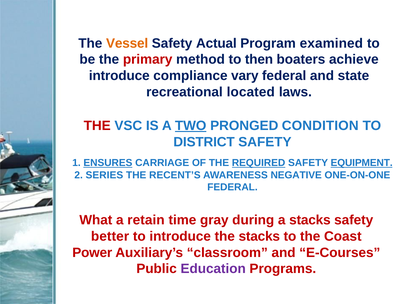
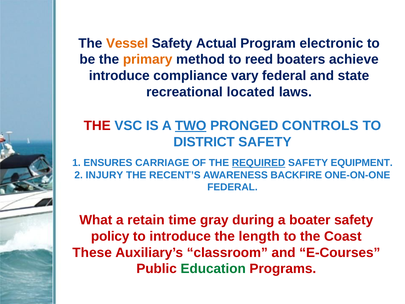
examined: examined -> electronic (331, 43)
primary colour: red -> orange (148, 59)
then: then -> reed (259, 59)
CONDITION: CONDITION -> CONTROLS (320, 126)
ENSURES underline: present -> none (108, 163)
EQUIPMENT underline: present -> none (362, 163)
SERIES: SERIES -> INJURY (104, 175)
NEGATIVE: NEGATIVE -> BACKFIRE (296, 175)
a stacks: stacks -> boater (310, 220)
better: better -> policy (110, 236)
the stacks: stacks -> length (259, 236)
Power: Power -> These (92, 252)
Education colour: purple -> green (213, 269)
